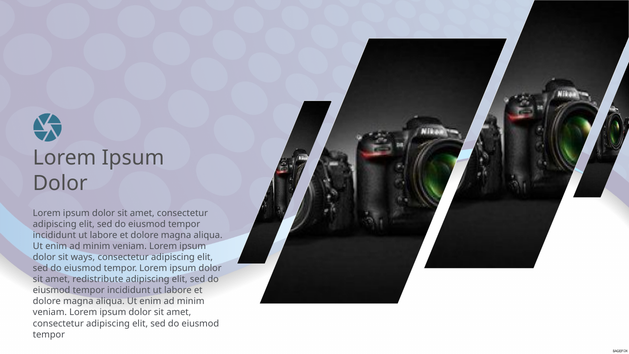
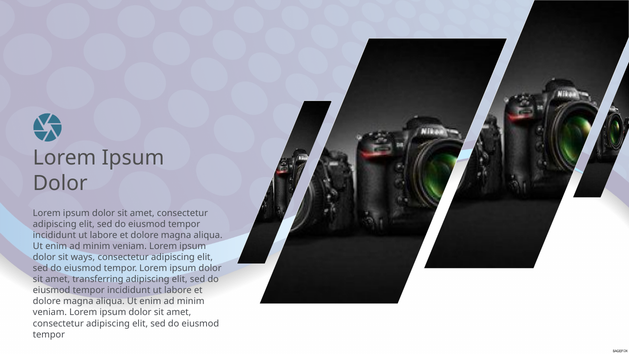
redistribute: redistribute -> transferring (98, 279)
